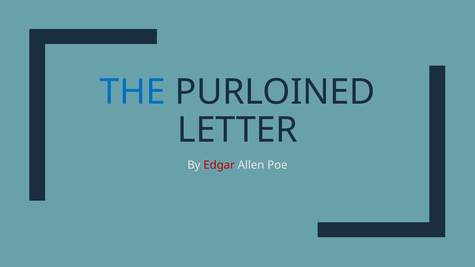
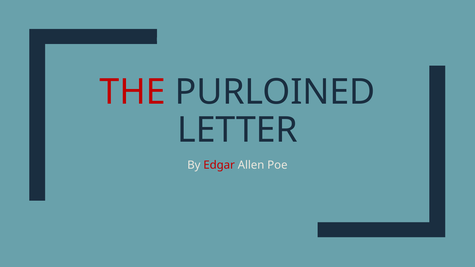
THE colour: blue -> red (133, 92)
